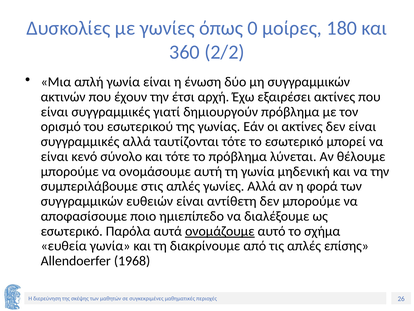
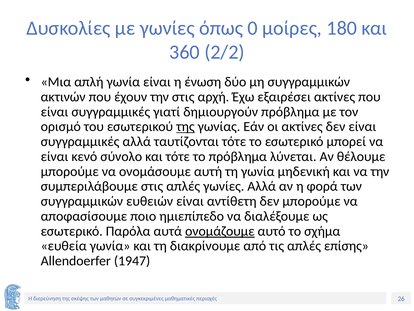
την έτσι: έτσι -> στις (183, 97)
της underline: none -> present (185, 126)
1968: 1968 -> 1947 (132, 261)
